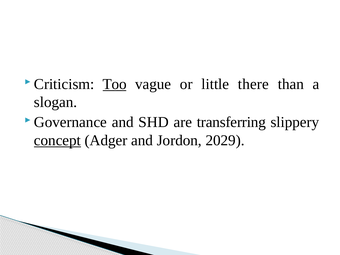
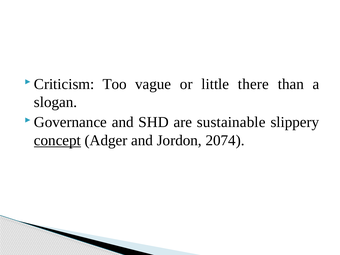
Too underline: present -> none (115, 84)
transferring: transferring -> sustainable (231, 122)
2029: 2029 -> 2074 (225, 140)
